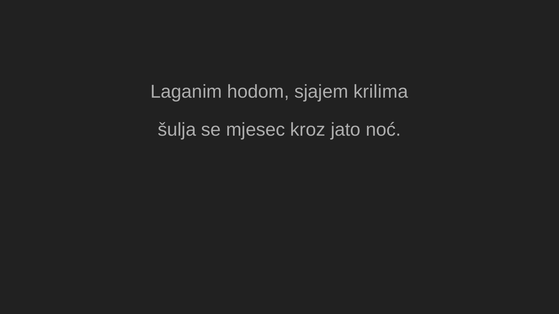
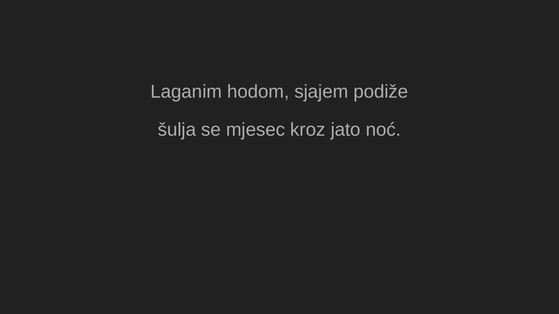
krilima: krilima -> podiže (381, 92)
